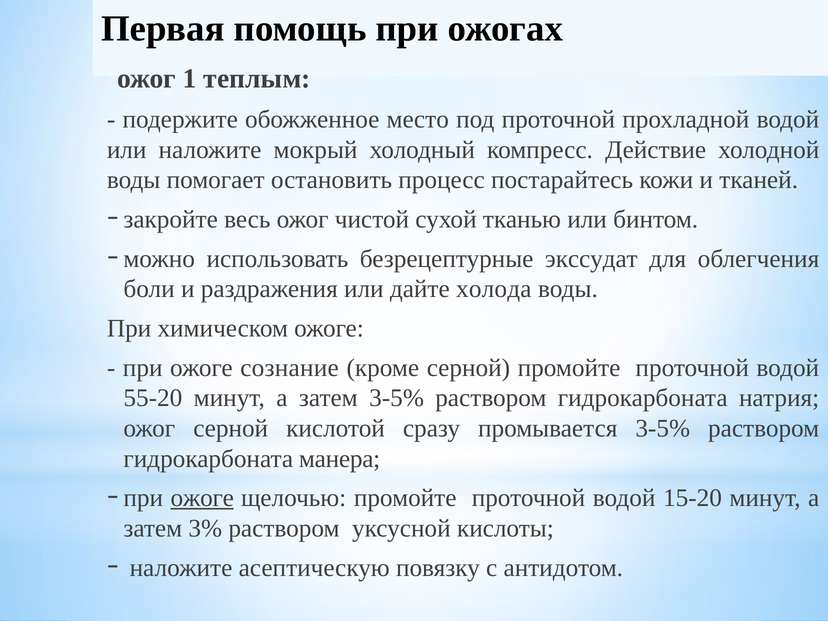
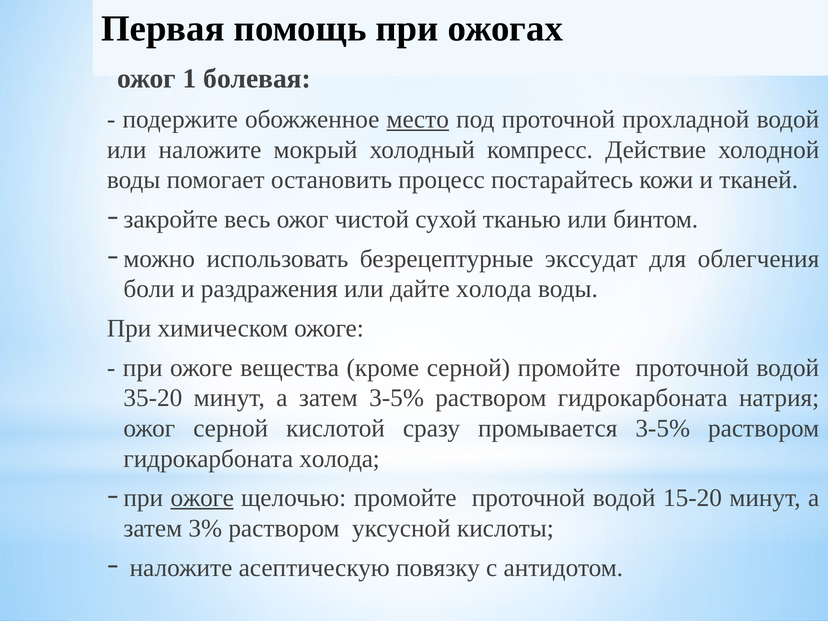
теплым: теплым -> болевая (257, 79)
место underline: none -> present (418, 119)
сознание: сознание -> вещества (290, 368)
55-20: 55-20 -> 35-20 (153, 398)
гидрокарбоната манера: манера -> холода (340, 459)
